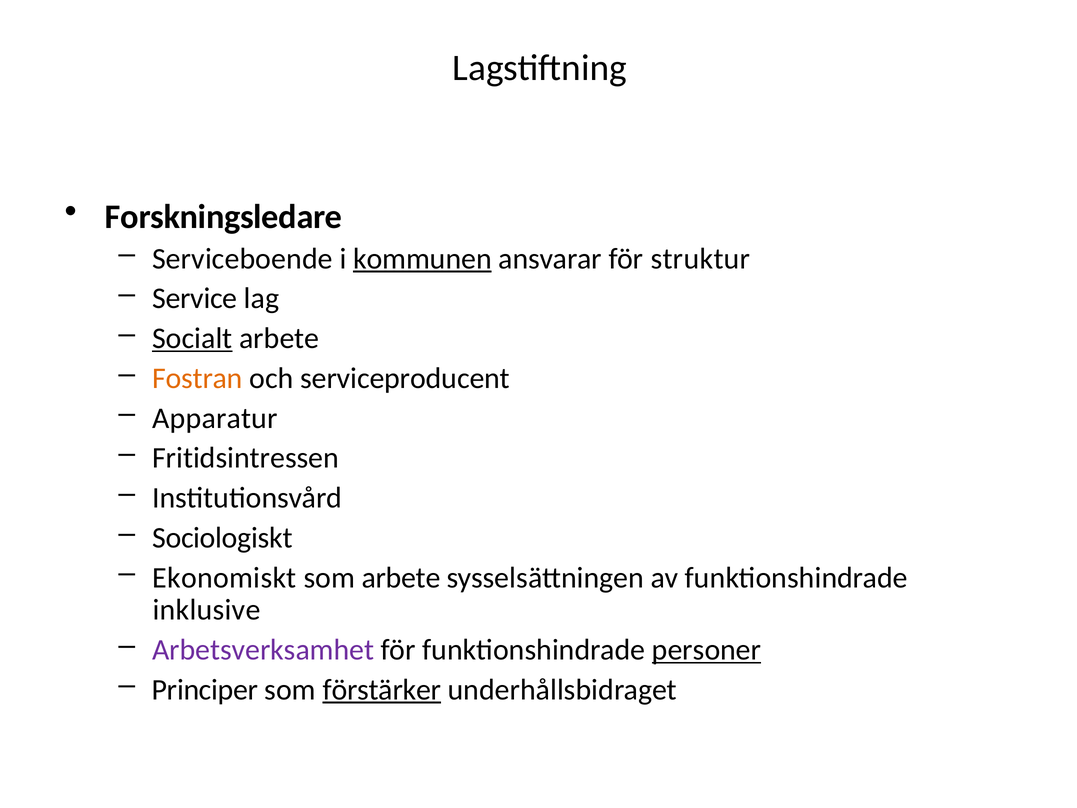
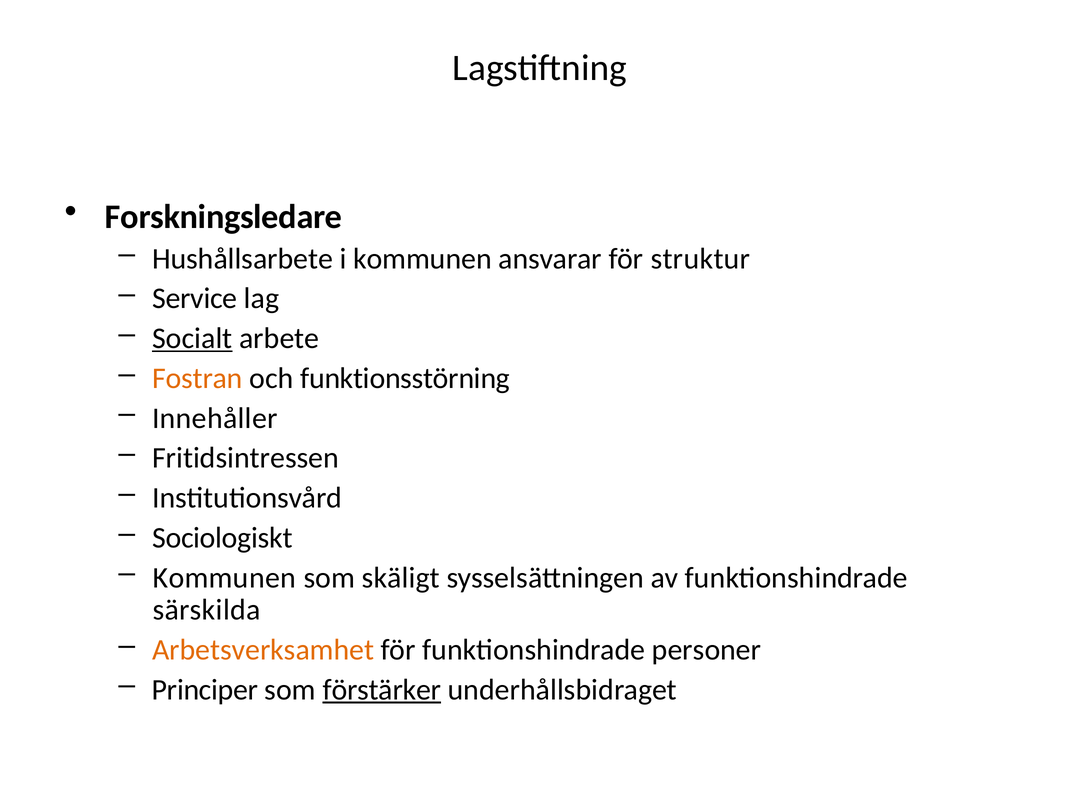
Serviceboende: Serviceboende -> Hushållsarbete (243, 259)
kommunen underline: present -> none (422, 259)
serviceproducent: serviceproducent -> funktionsstörning (405, 378)
Apparatur: Apparatur -> Innehåller (215, 418)
Ekonomiskt: Ekonomiskt -> Kommunen (224, 577)
som arbete: arbete -> skäligt (401, 577)
inklusive: inklusive -> särskilda (207, 610)
Arbetsverksamhet colour: purple -> orange (263, 650)
personer underline: present -> none (707, 650)
